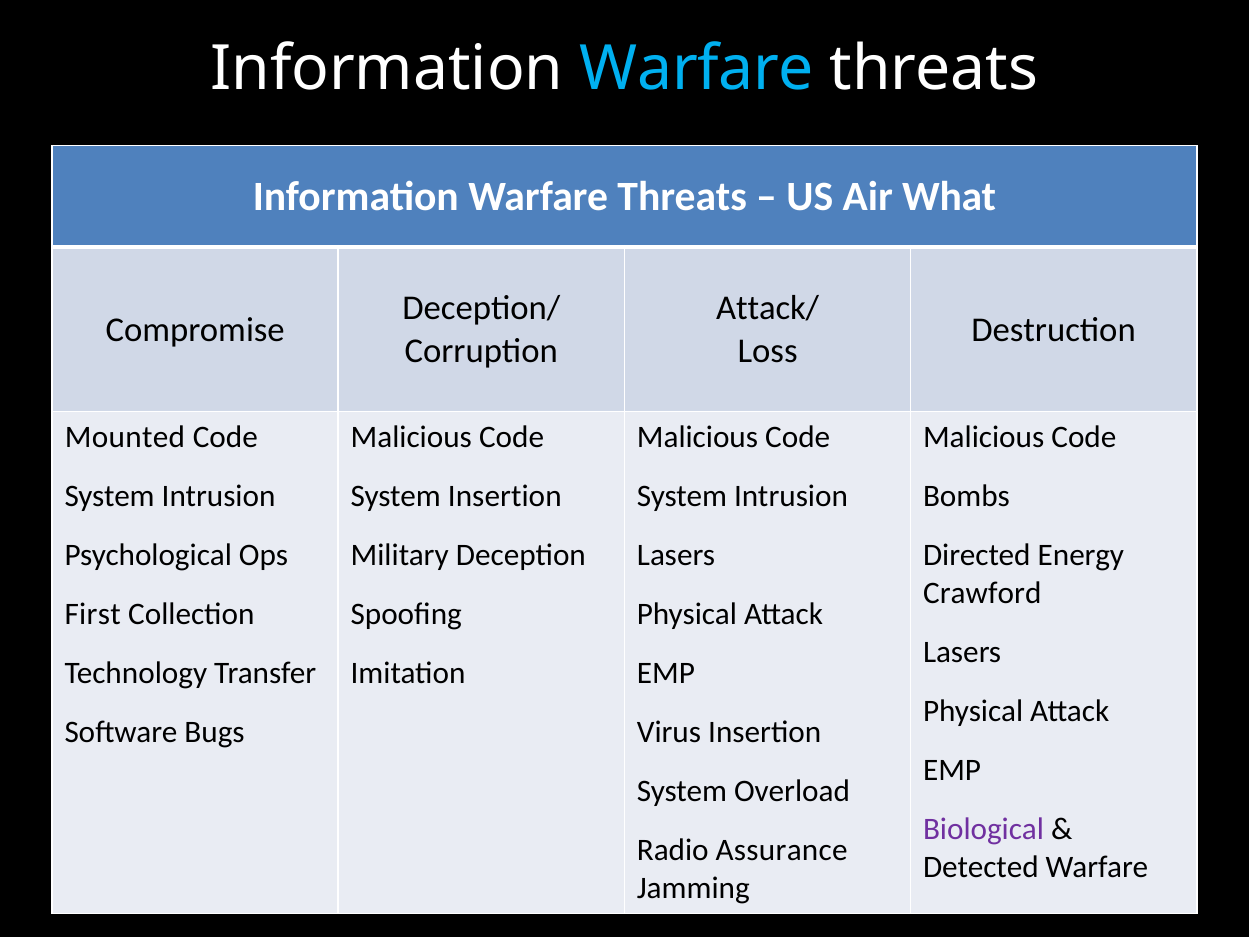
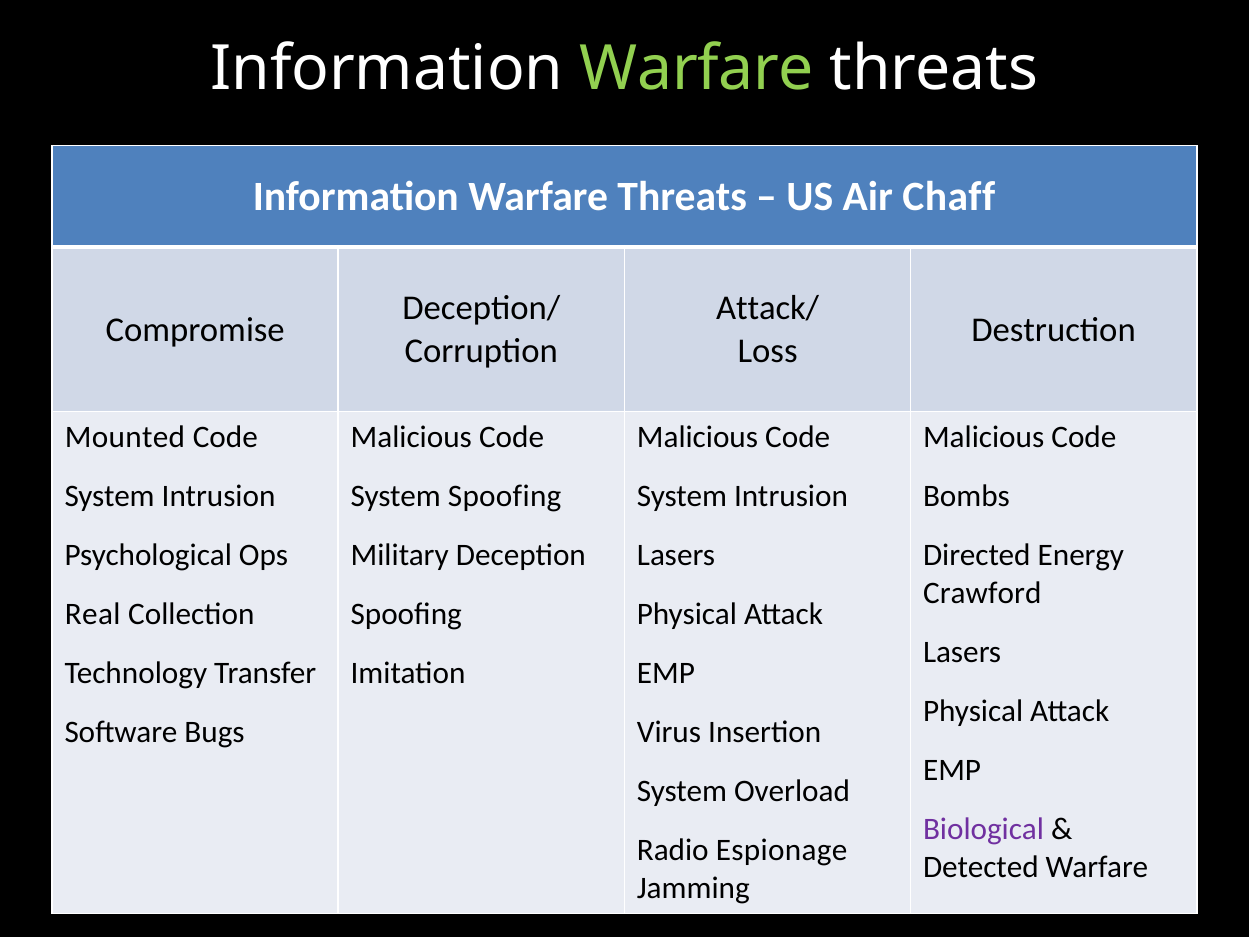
Warfare colour: light blue -> light green (697, 69)
What: What -> Chaff (949, 197)
System Insertion: Insertion -> Spoofing (505, 496)
First: First -> Real (93, 614)
Assurance: Assurance -> Espionage (782, 850)
